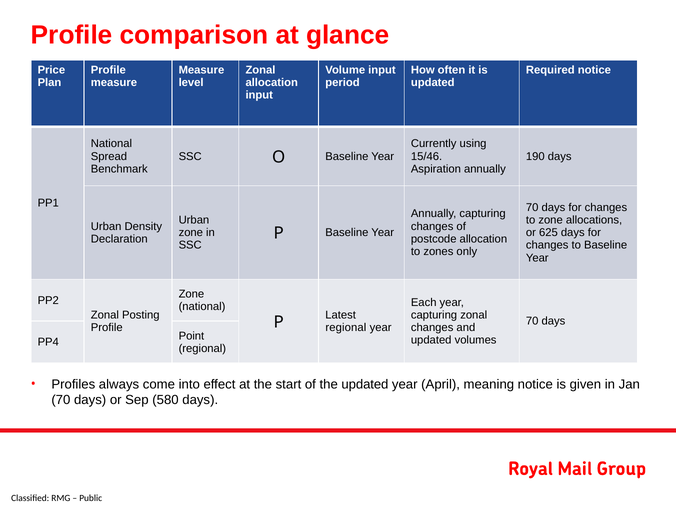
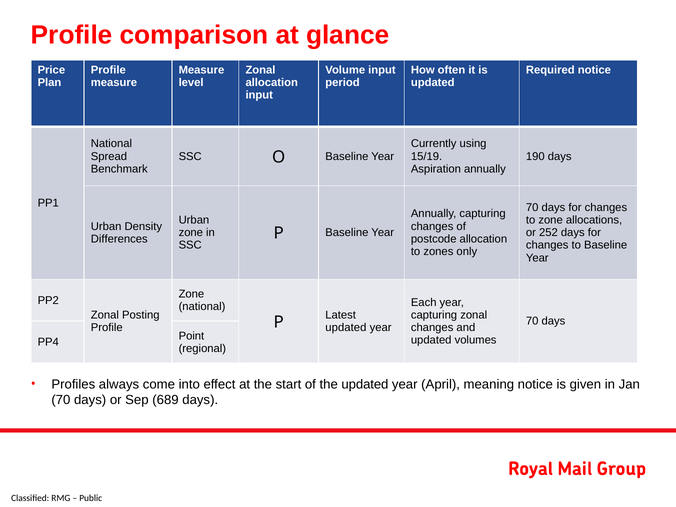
15/46: 15/46 -> 15/19 (427, 156)
625: 625 -> 252 (548, 233)
Declaration: Declaration -> Differences (119, 239)
regional: regional -> updated (346, 328)
580: 580 -> 689 (165, 400)
